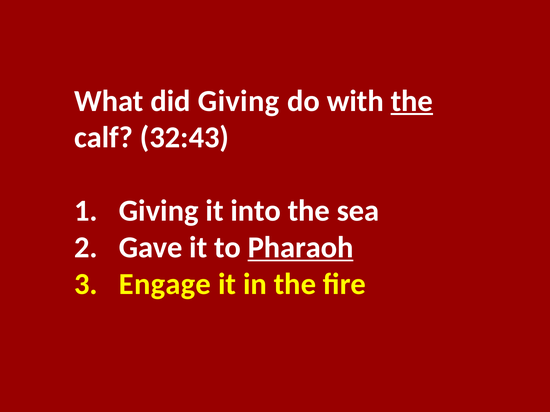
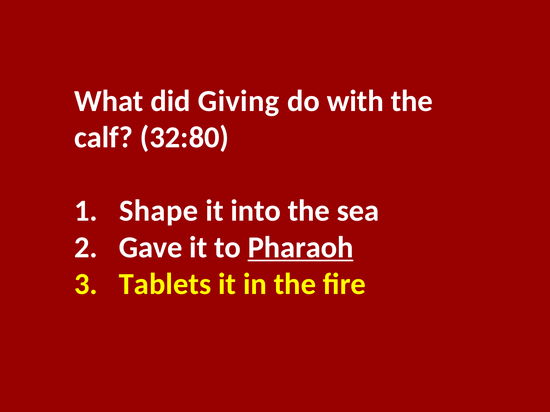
the underline: present -> none (412, 101)
32:43: 32:43 -> 32:80 (184, 138)
Giving: Giving -> Shape (159, 211)
Engage: Engage -> Tablets (165, 284)
